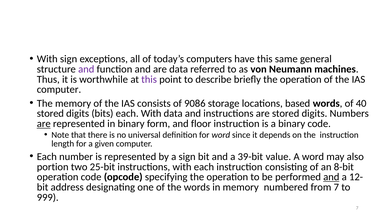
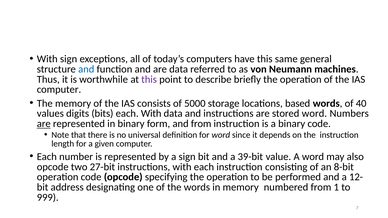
and colour: purple -> blue (86, 69)
9086: 9086 -> 5000 (195, 103)
stored: stored -> values (50, 114)
are stored digits: digits -> word (314, 114)
and floor: floor -> from (201, 124)
portion: portion -> opcode (53, 167)
25-bit: 25-bit -> 27-bit (102, 167)
and underline: present -> none (331, 177)
from 7: 7 -> 1 (336, 187)
